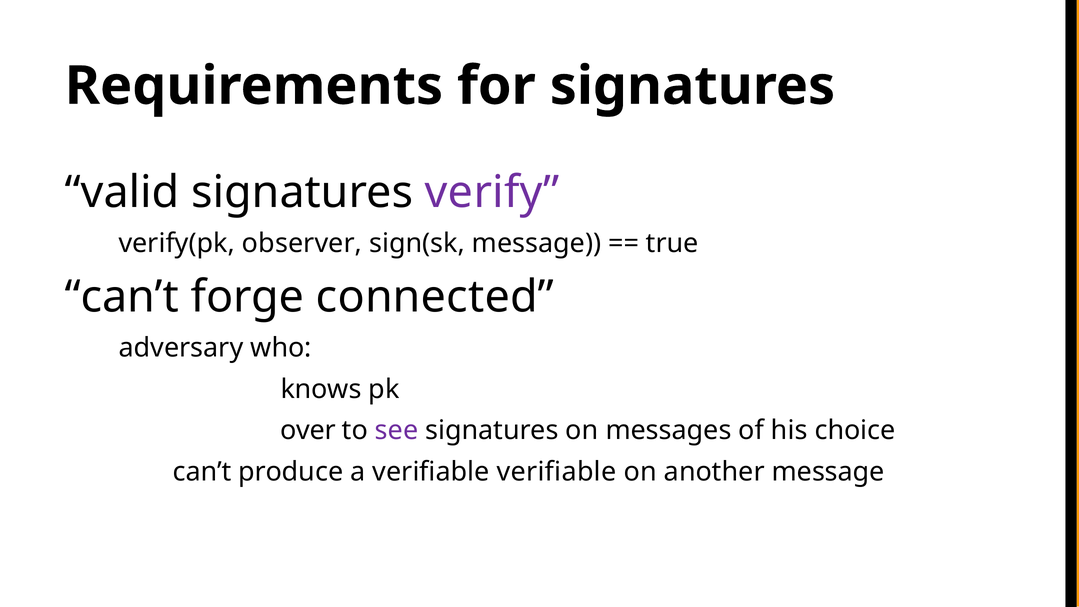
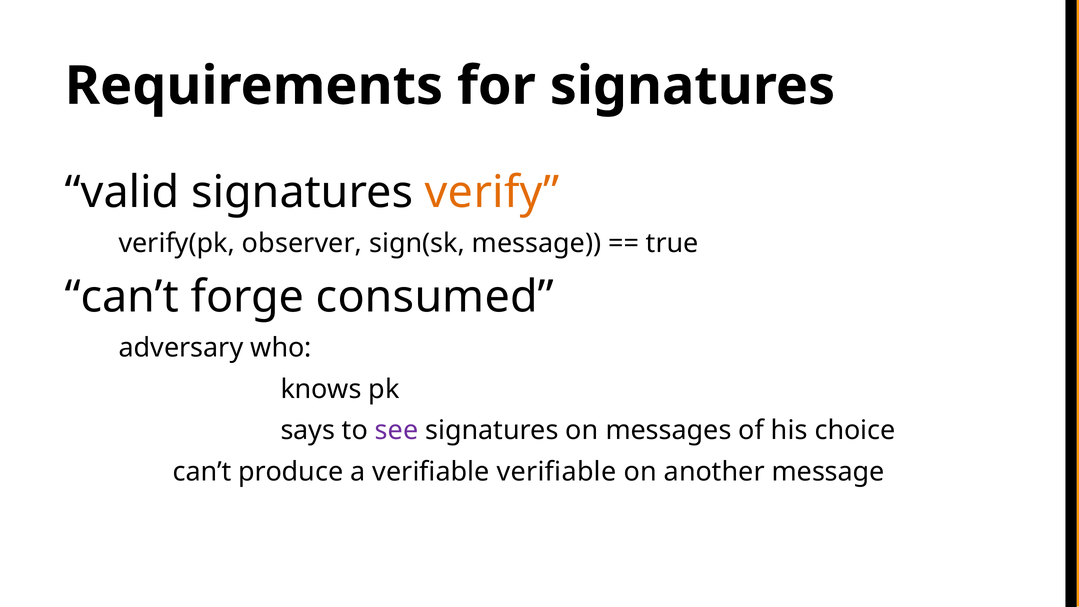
verify colour: purple -> orange (492, 192)
connected: connected -> consumed (435, 297)
over: over -> says (308, 430)
